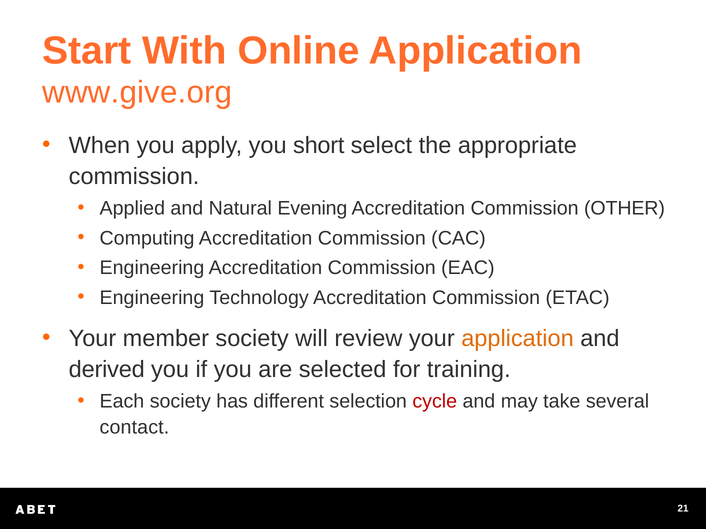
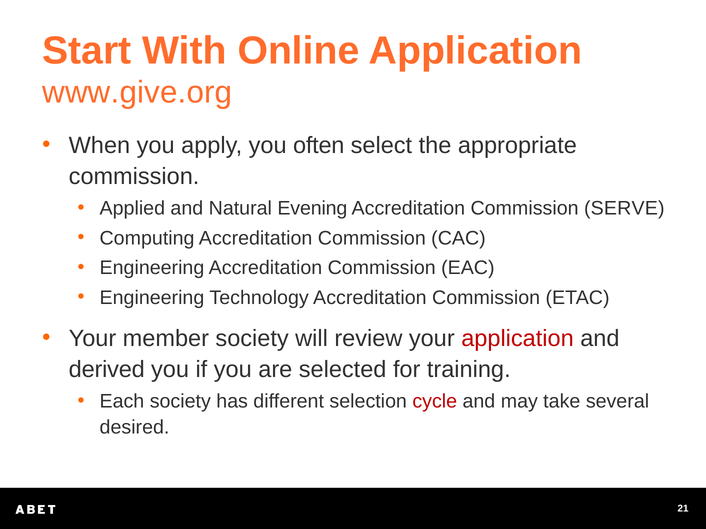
short: short -> often (319, 146)
OTHER: OTHER -> SERVE (624, 209)
application colour: orange -> red (517, 339)
contact: contact -> desired (135, 427)
